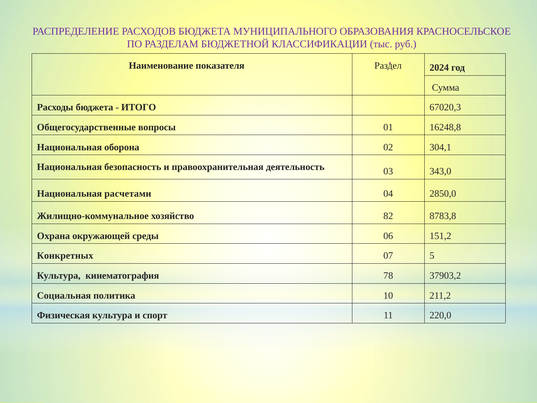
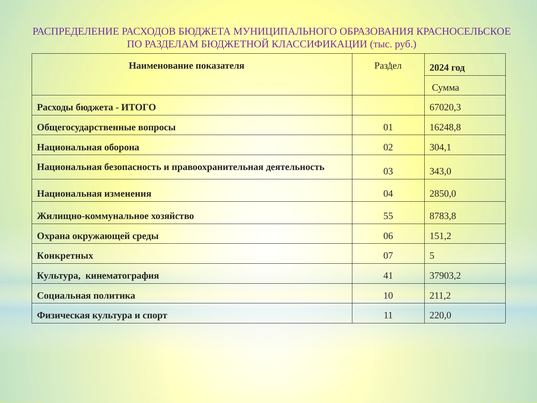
расчетами: расчетами -> изменения (128, 194)
82: 82 -> 55 (388, 216)
78: 78 -> 41 (388, 276)
